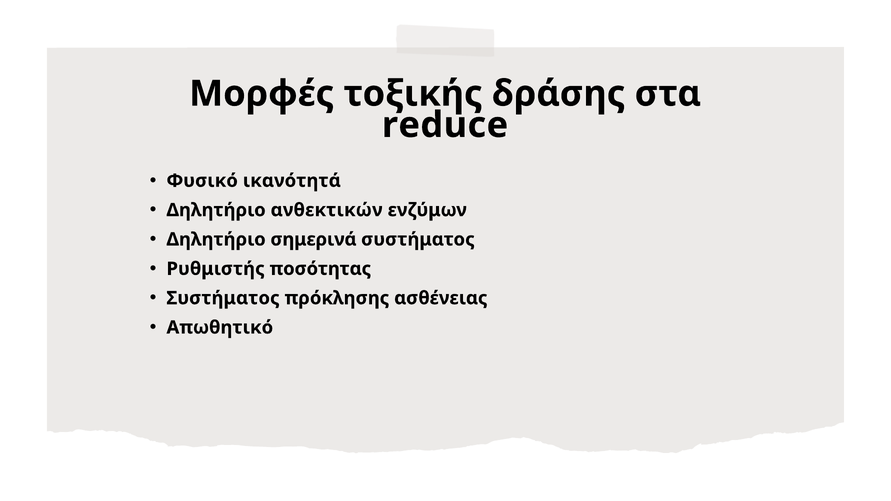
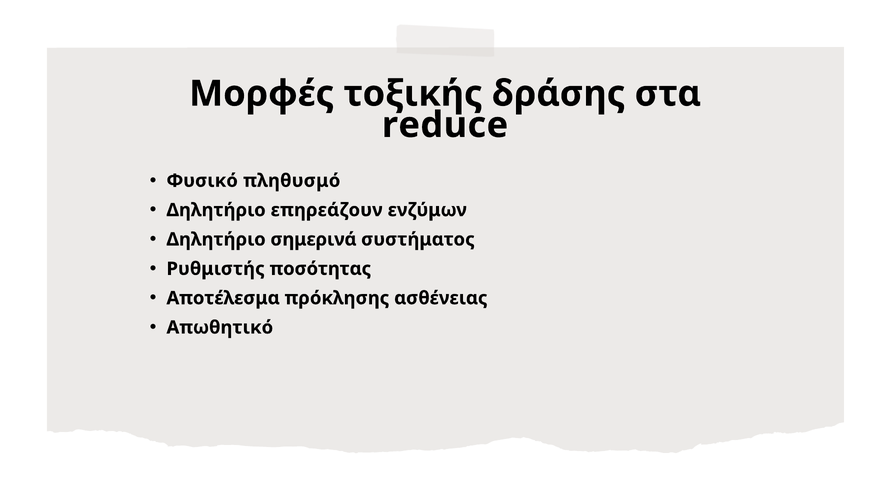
ικανότητά: ικανότητά -> πληθυσμό (292, 181)
ανθεκτικών: ανθεκτικών -> επηρεάζουν (327, 210)
Συστήματος: Συστήματος -> Αποτέλεσμα (223, 298)
